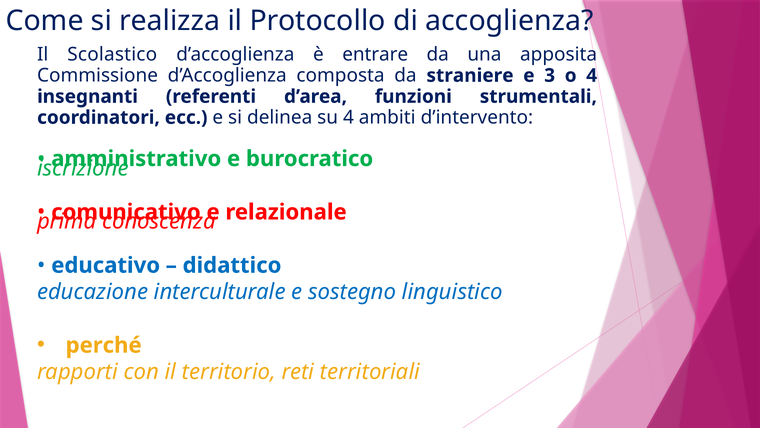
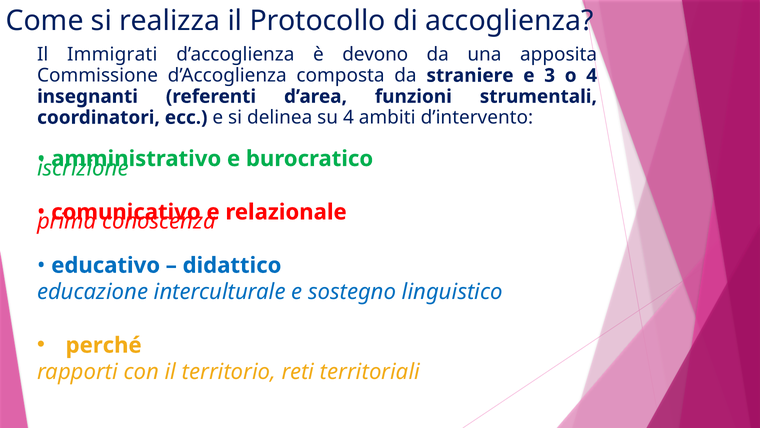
Scolastico: Scolastico -> Immigrati (112, 54)
entrare: entrare -> devono (375, 54)
